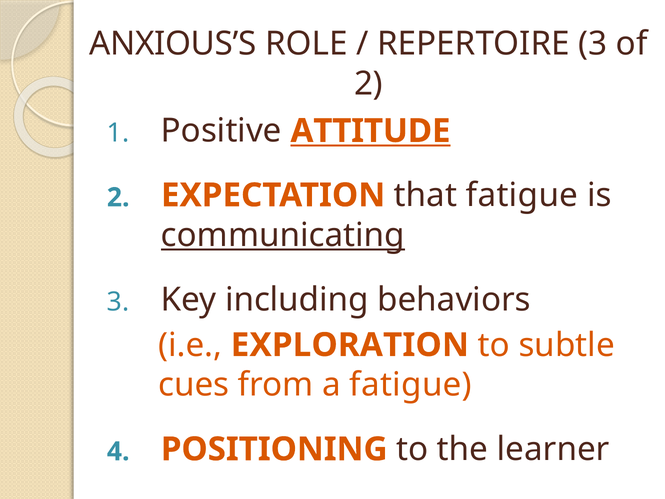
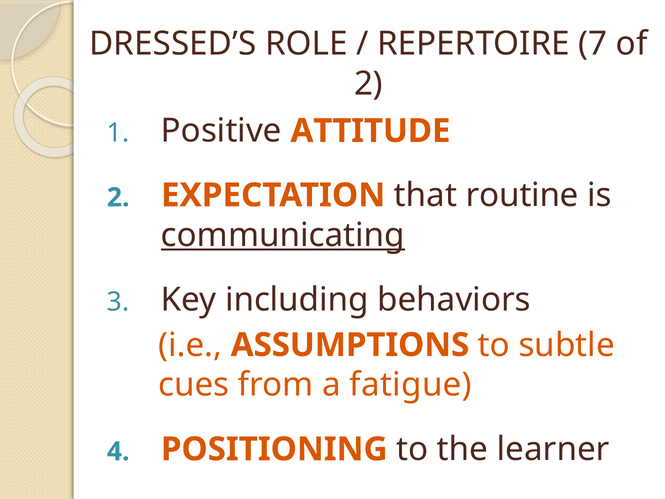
ANXIOUS’S: ANXIOUS’S -> DRESSED’S (173, 44)
REPERTOIRE 3: 3 -> 7 (593, 44)
ATTITUDE underline: present -> none (370, 131)
that fatigue: fatigue -> routine (522, 195)
EXPLORATION: EXPLORATION -> ASSUMPTIONS (350, 345)
